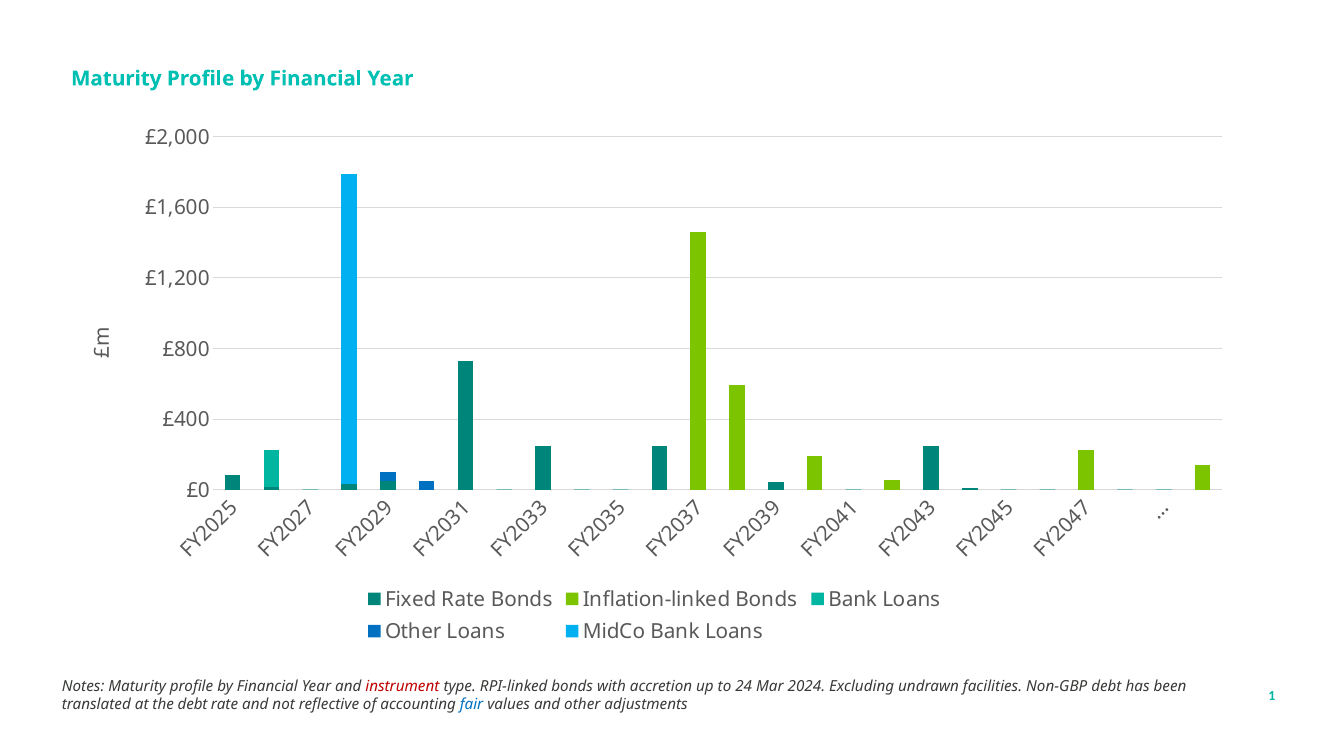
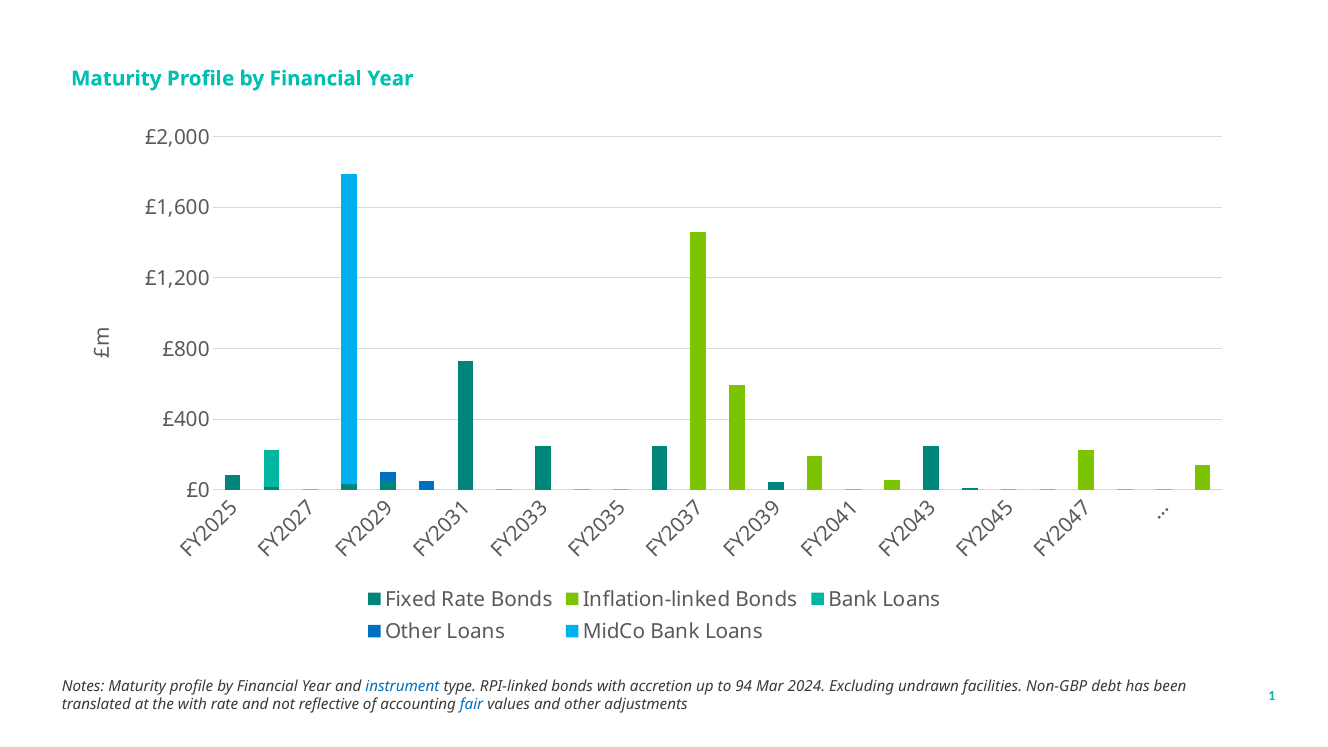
instrument colour: red -> blue (402, 686)
24: 24 -> 94 (744, 686)
the debt: debt -> with (192, 705)
